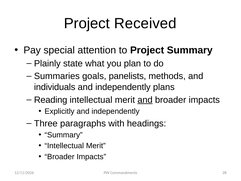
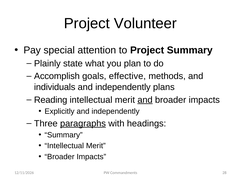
Received: Received -> Volunteer (145, 23)
Summaries: Summaries -> Accomplish (57, 76)
panelists: panelists -> effective (127, 76)
paragraphs underline: none -> present (83, 123)
